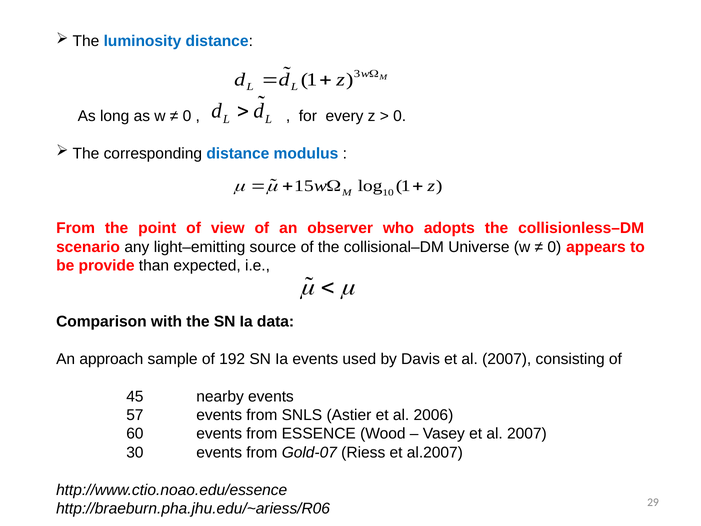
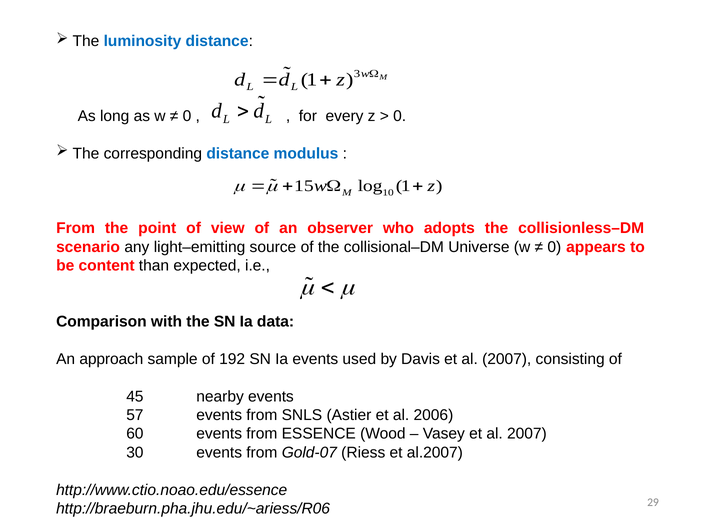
provide: provide -> content (107, 265)
